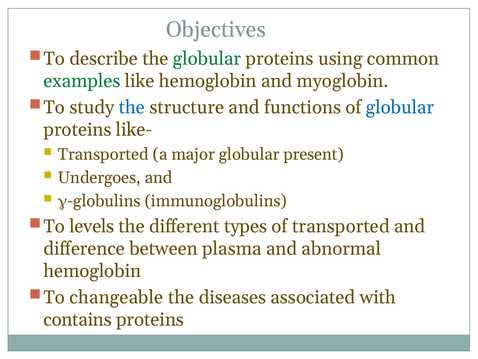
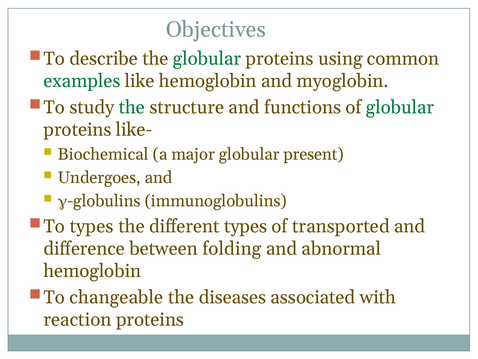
the colour: blue -> green (132, 107)
globular colour: blue -> green (400, 107)
Transported: Transported -> Biochemical (103, 154)
To levels: levels -> types (92, 226)
plasma: plasma -> folding (232, 248)
contains: contains -> reaction (77, 319)
